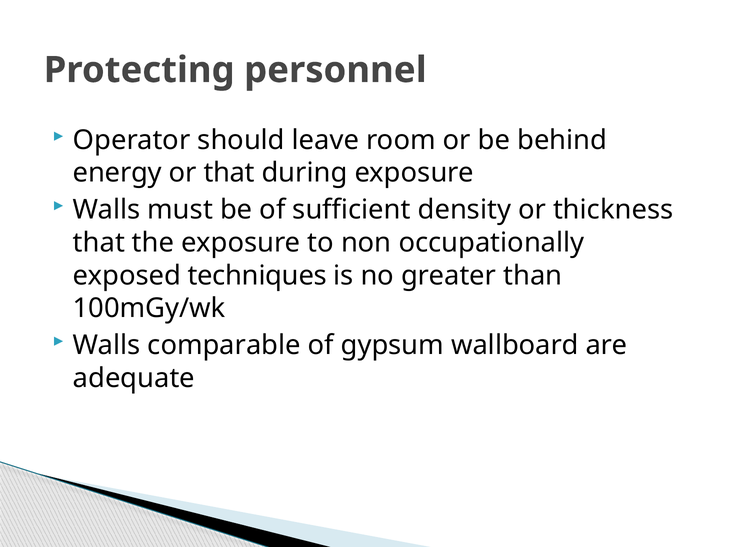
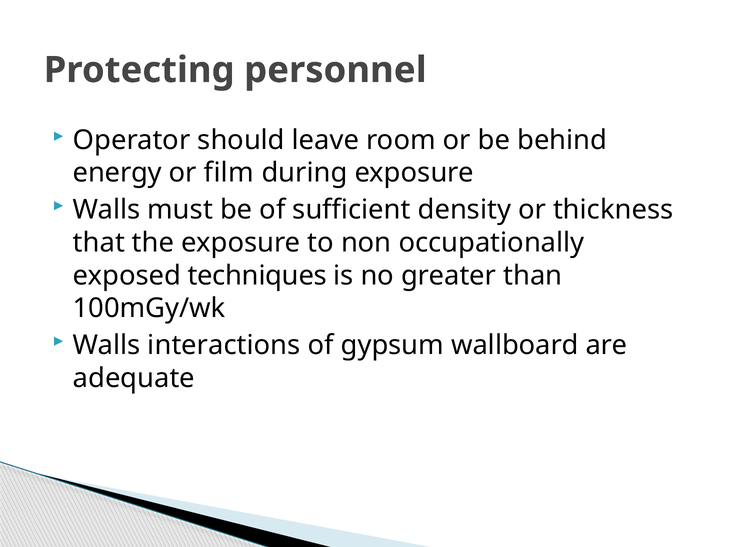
or that: that -> film (229, 173)
comparable: comparable -> interactions (224, 346)
